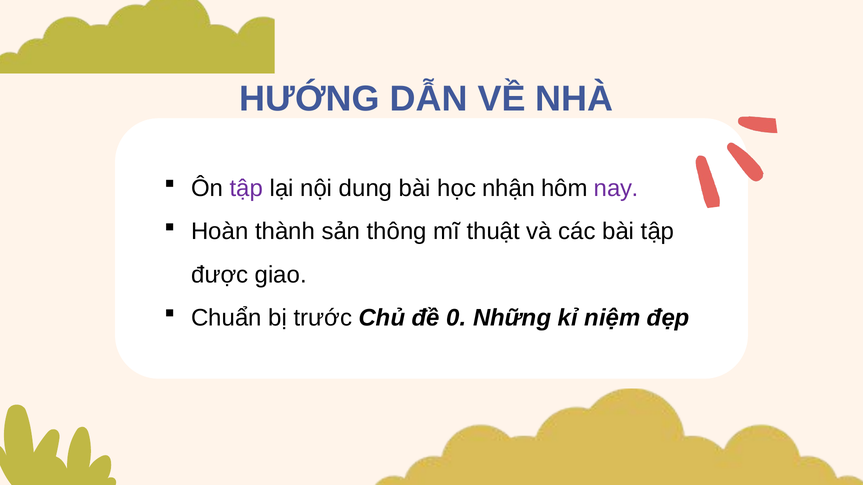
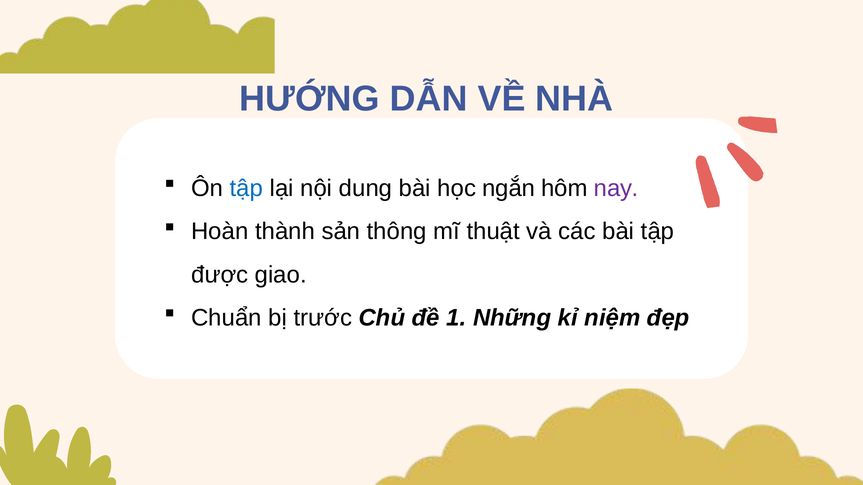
tập colour: purple -> blue (246, 189)
nhận: nhận -> ngắn (509, 189)
0: 0 -> 1 (456, 318)
